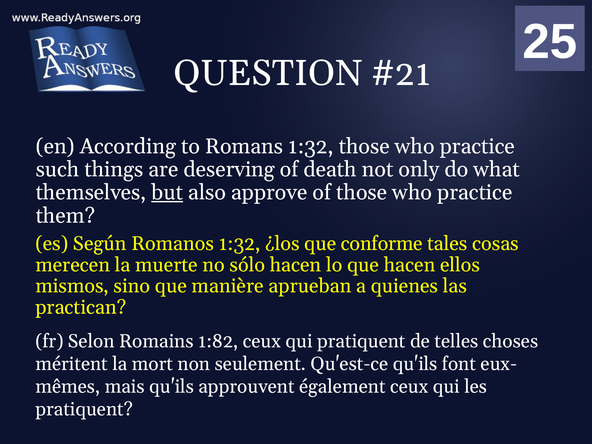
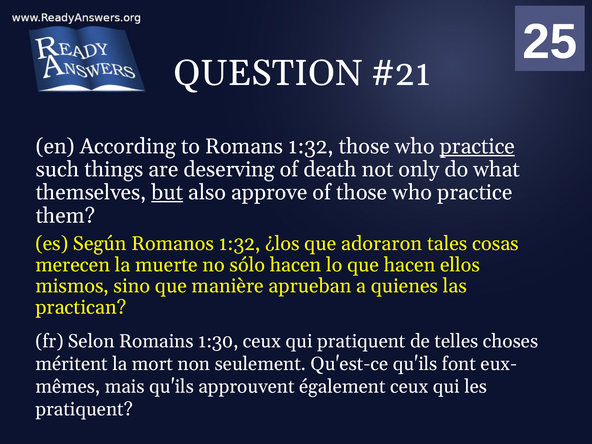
practice underline: none -> present (477, 146)
conforme: conforme -> adoraron (382, 244)
1:82: 1:82 -> 1:30 (218, 341)
